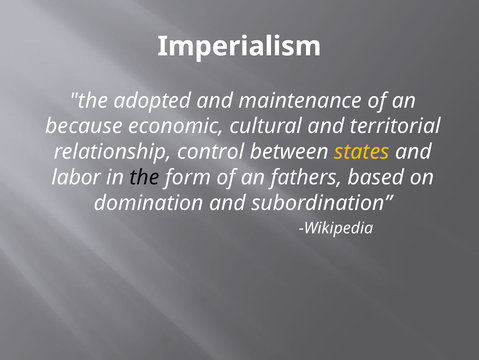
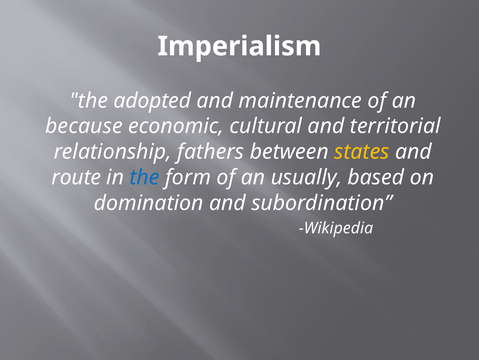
control: control -> fathers (211, 152)
labor: labor -> route (76, 177)
the colour: black -> blue (145, 177)
fathers: fathers -> usually (306, 177)
